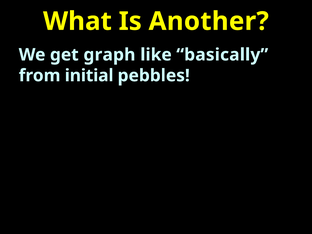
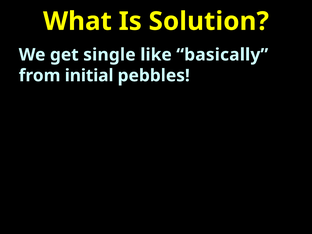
Another: Another -> Solution (209, 21)
graph: graph -> single (109, 55)
